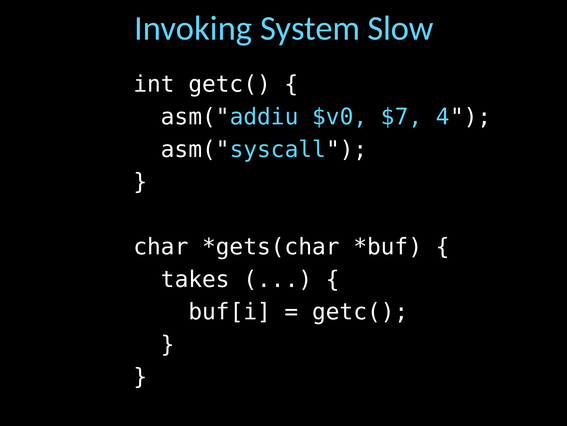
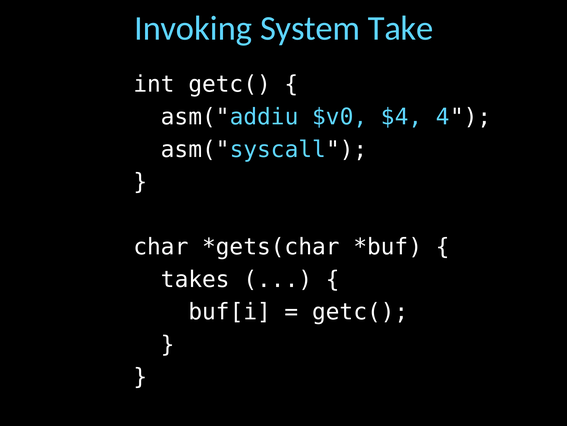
Slow: Slow -> Take (401, 28)
$7: $7 -> $4 (402, 117)
